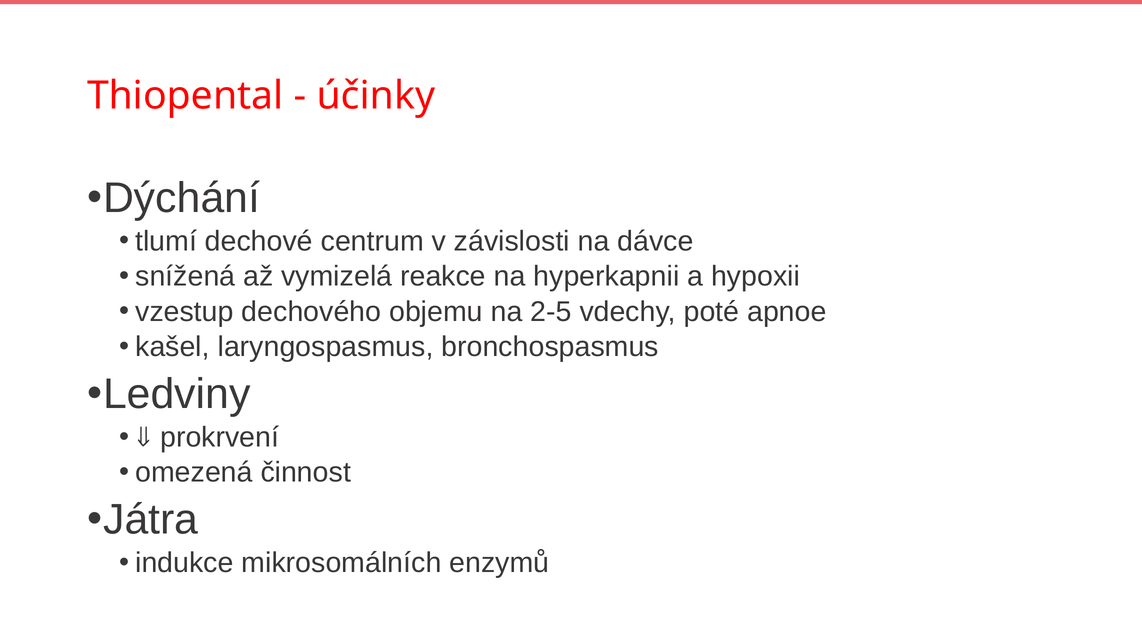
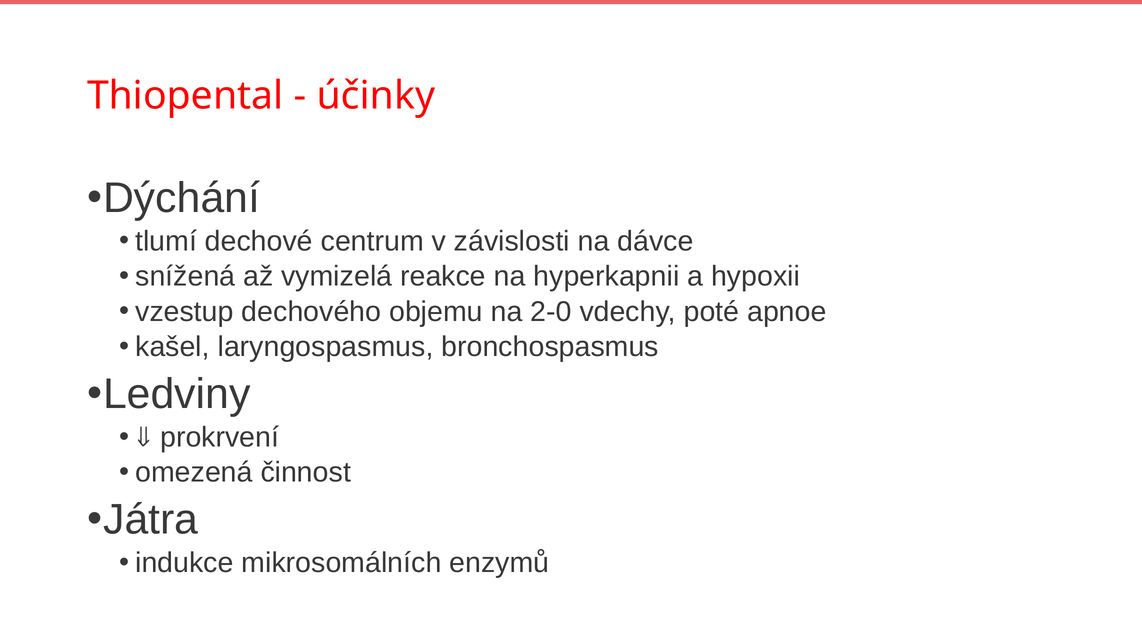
2-5: 2-5 -> 2-0 (551, 312)
